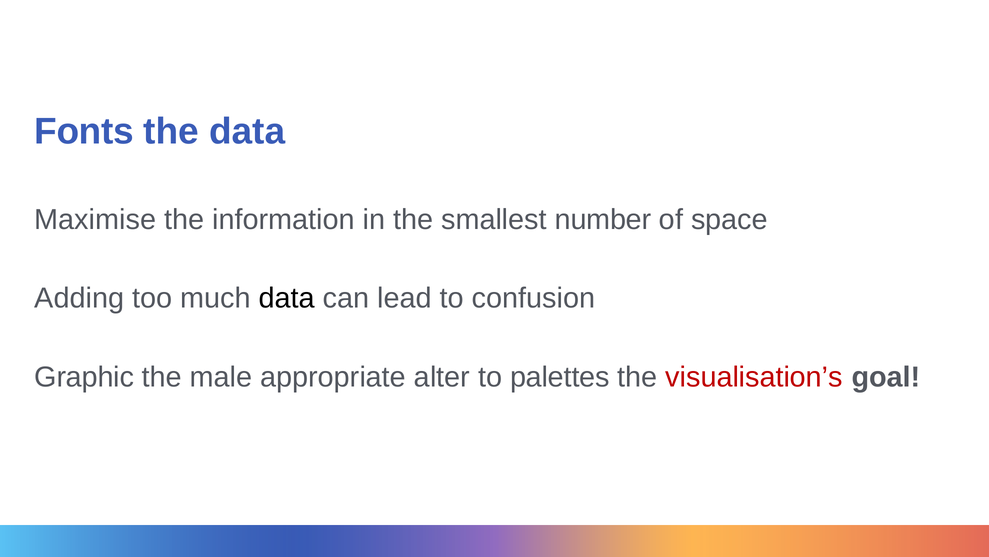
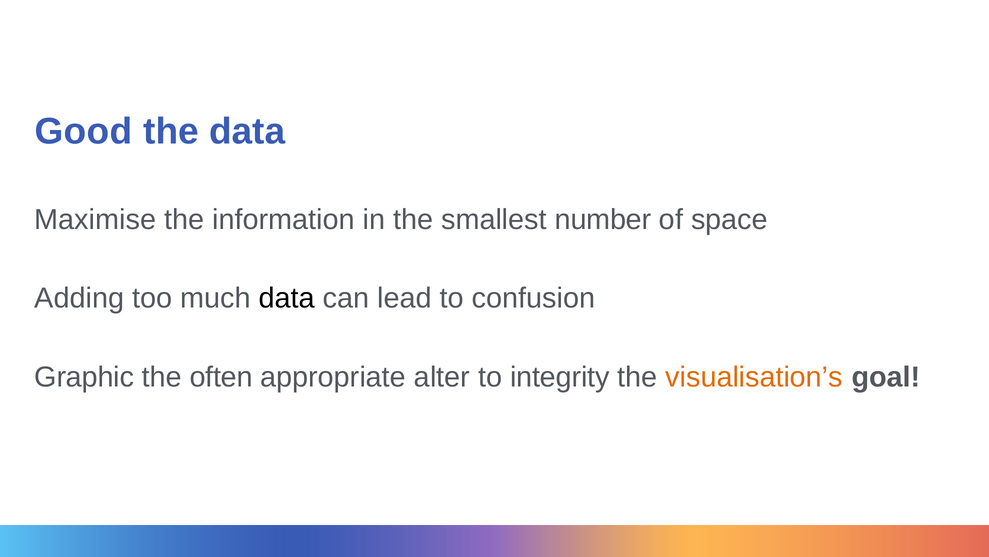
Fonts: Fonts -> Good (84, 131)
male: male -> often (221, 377)
palettes: palettes -> integrity (560, 377)
visualisation’s colour: red -> orange (754, 377)
